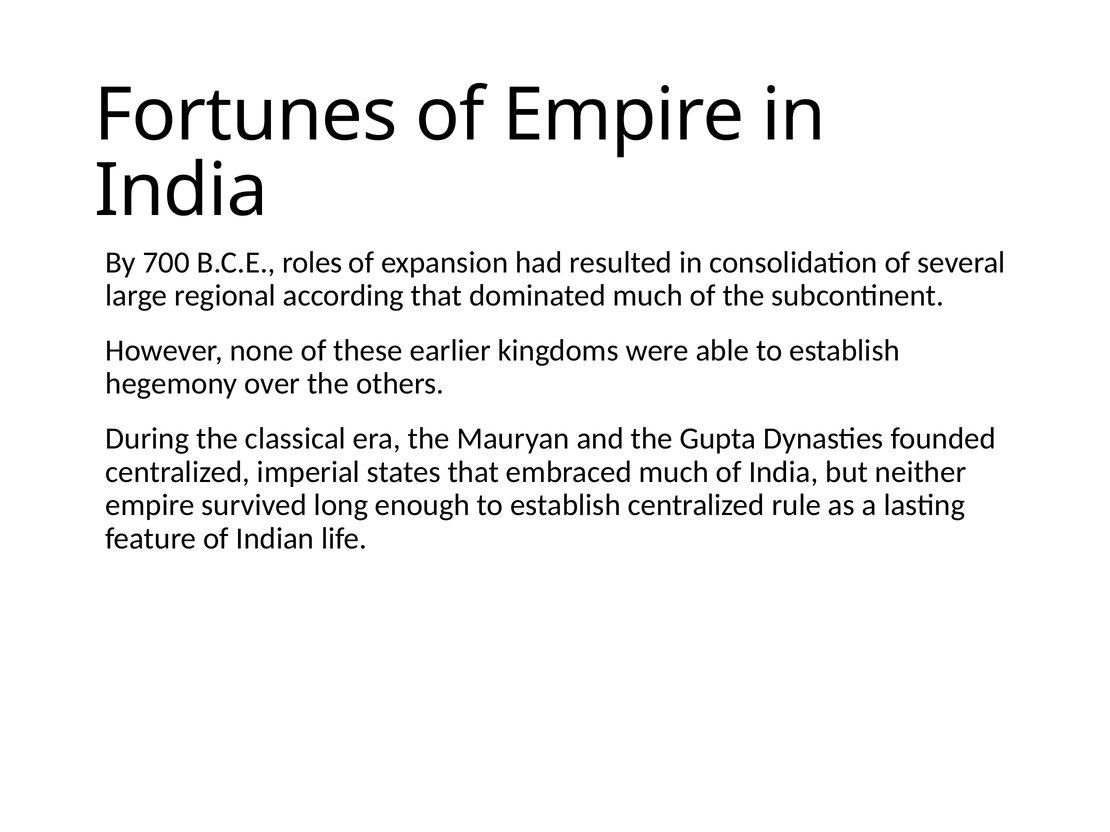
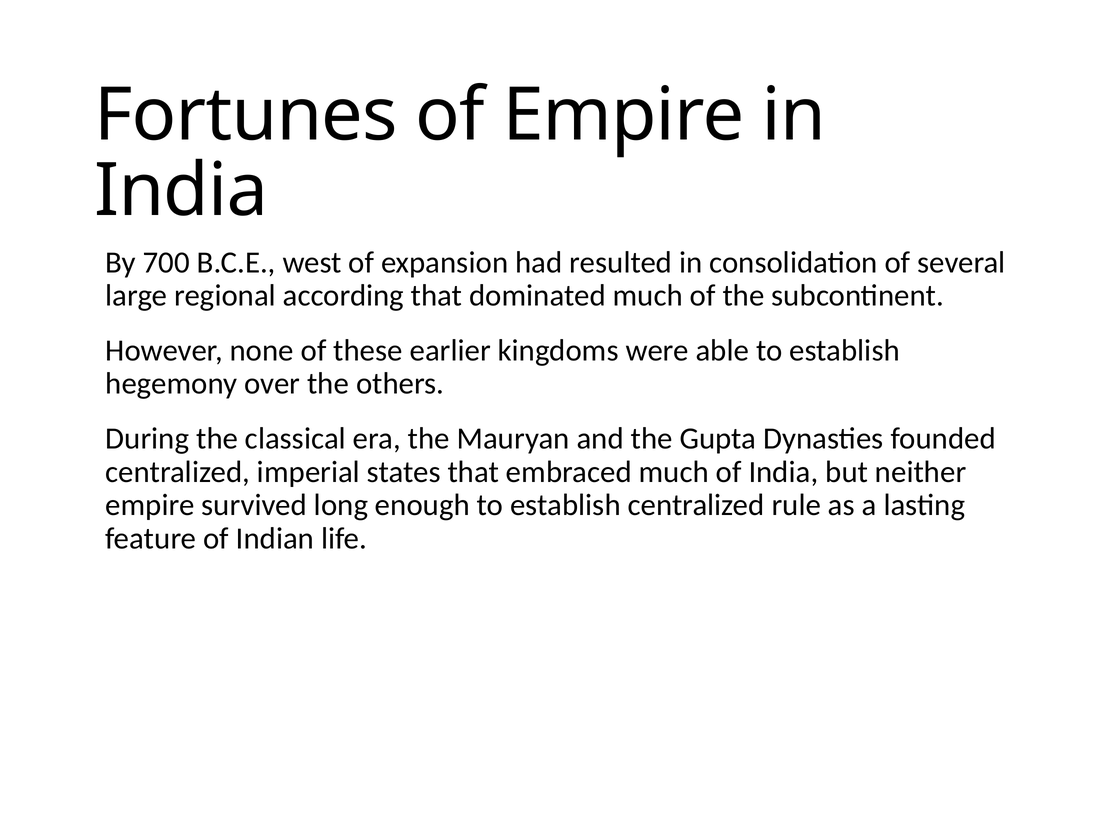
roles: roles -> west (312, 263)
